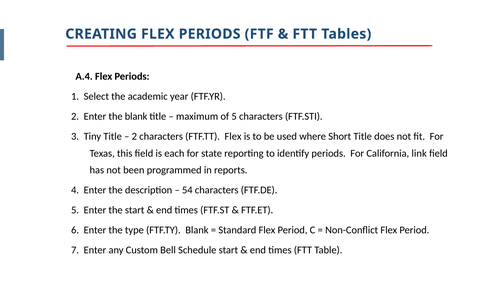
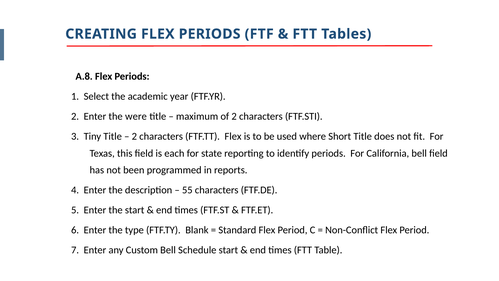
A.4: A.4 -> A.8 (84, 76)
the blank: blank -> were (136, 116)
of 5: 5 -> 2 (234, 116)
California link: link -> bell (419, 153)
54: 54 -> 55 (187, 190)
